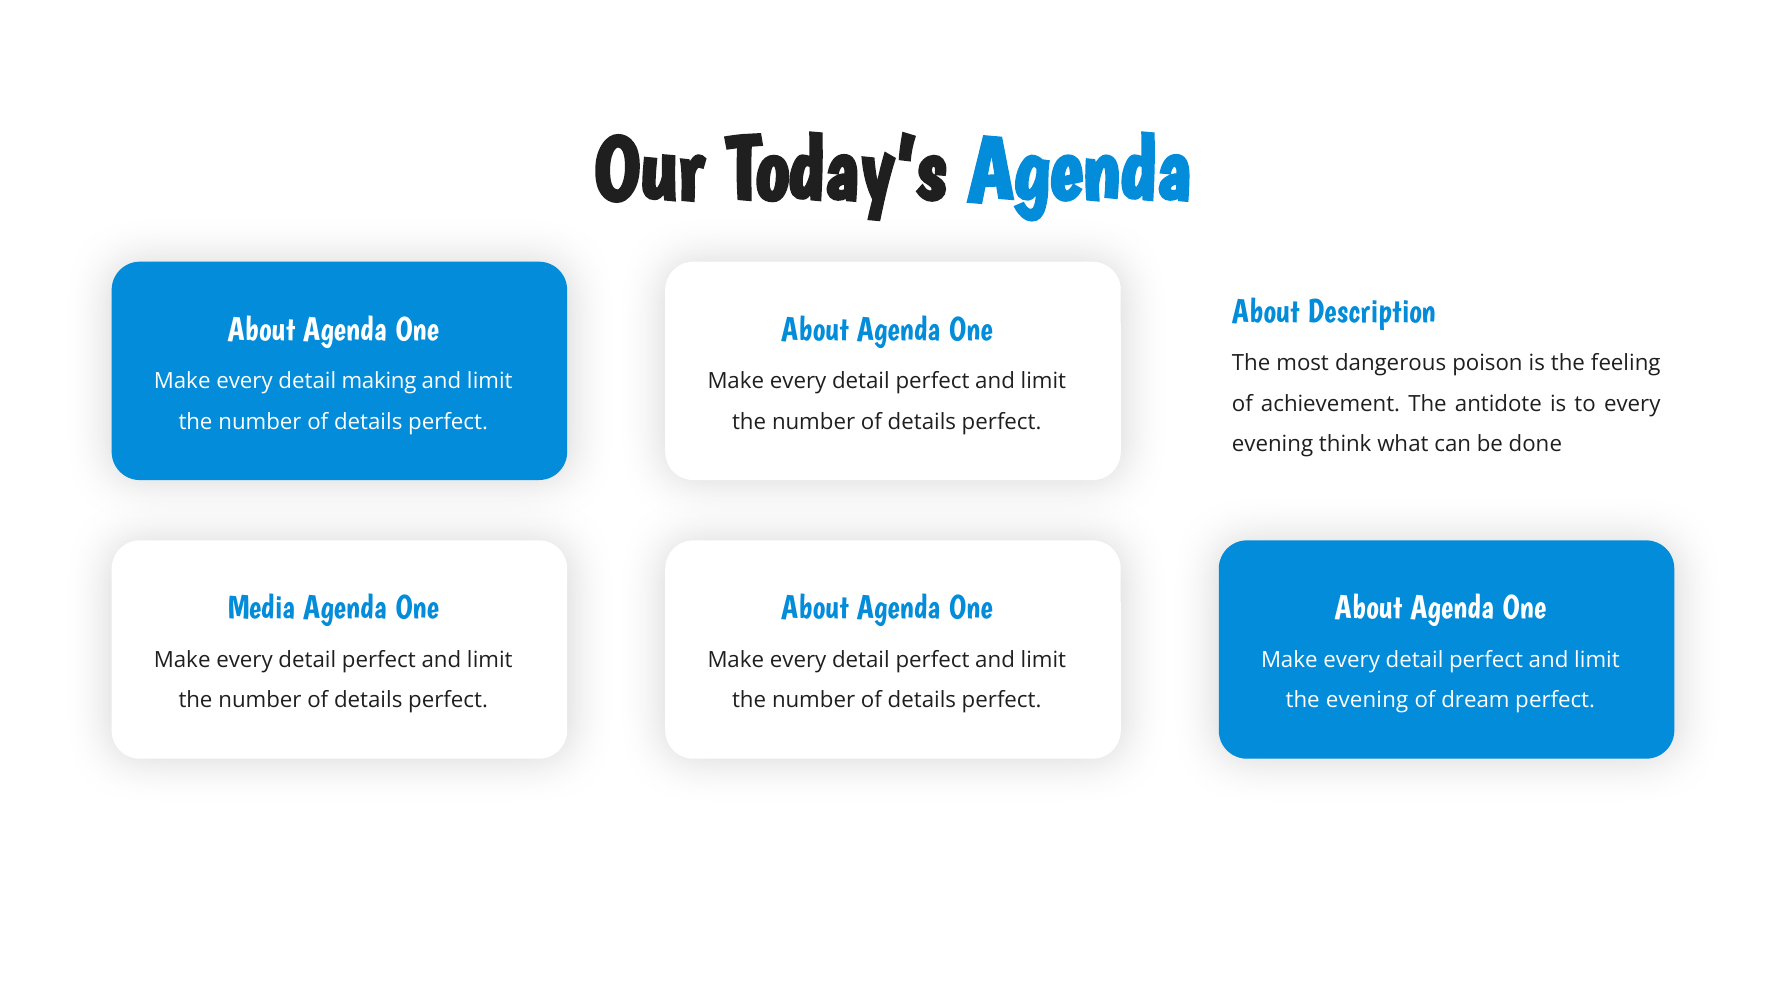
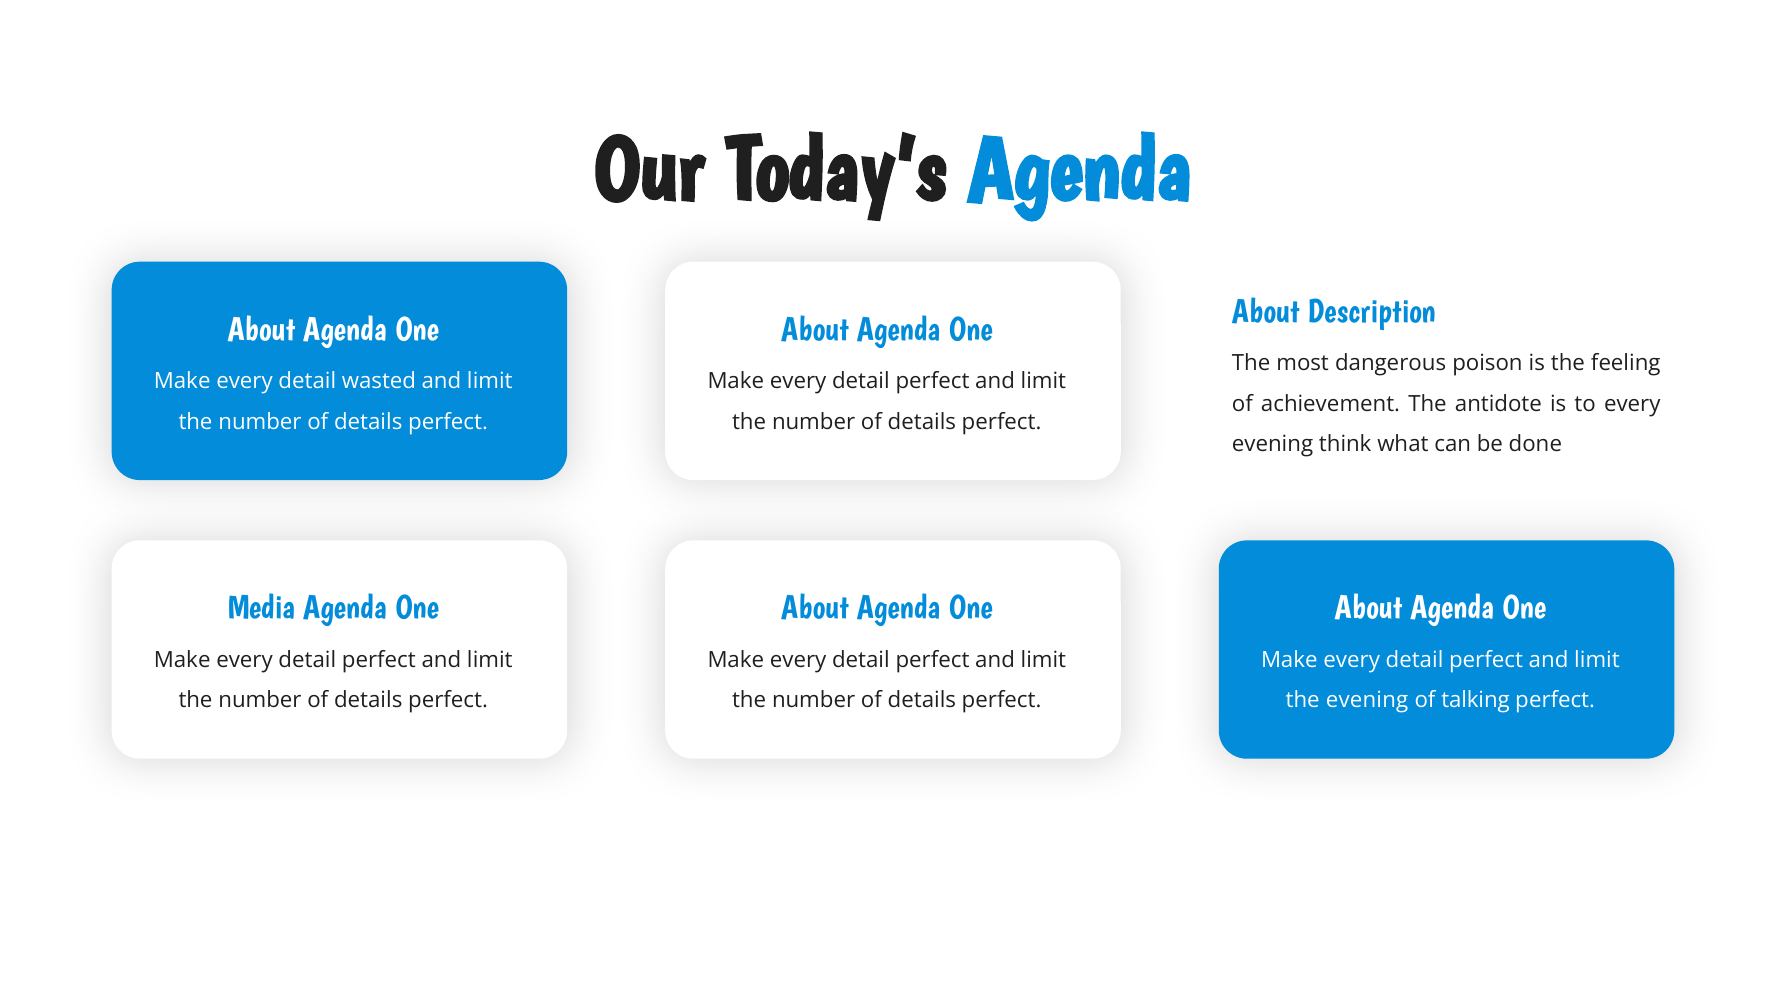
making: making -> wasted (379, 381)
dream: dream -> talking (1475, 700)
